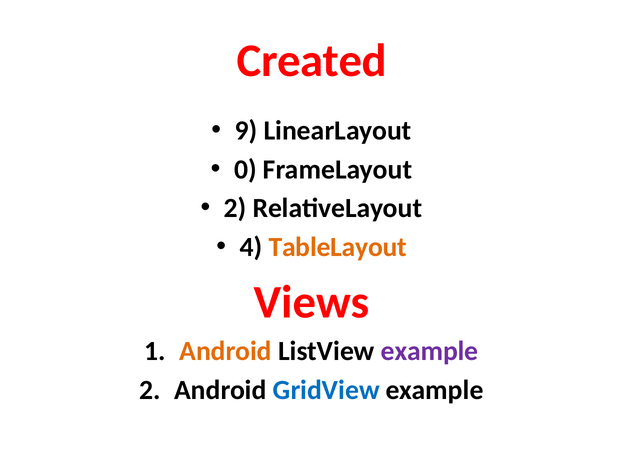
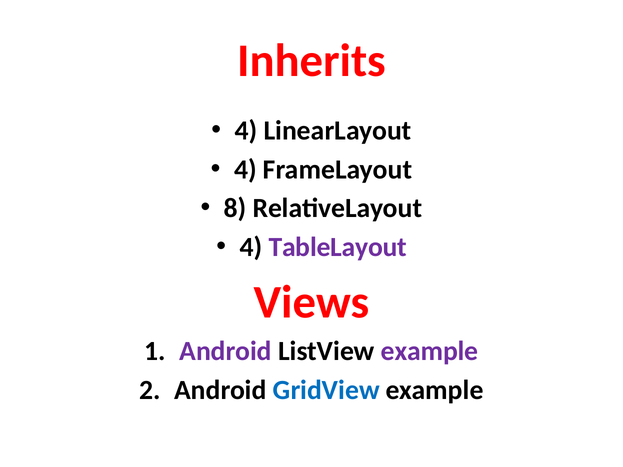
Created: Created -> Inherits (311, 61)
9: 9 -> 4 (246, 131)
0: 0 -> 4 (245, 170)
2: 2 -> 8 (235, 208)
TableLayout colour: orange -> purple (338, 247)
Android colour: orange -> purple (226, 351)
